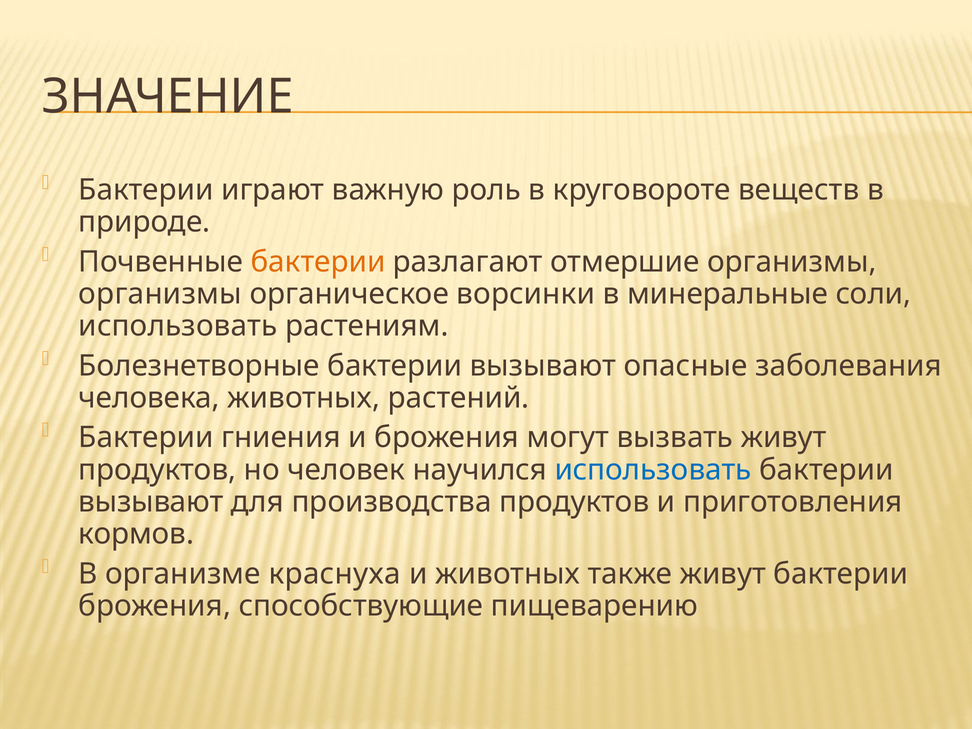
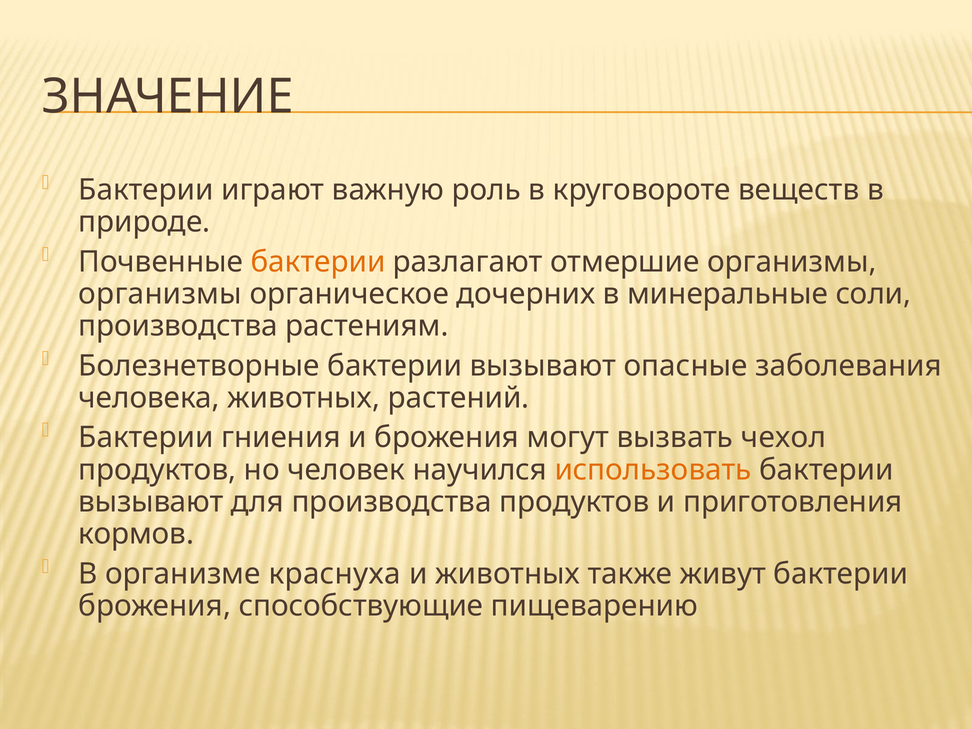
ворсинки: ворсинки -> дочерних (526, 294)
использовать: использовать -> производства (178, 326)
вызвать живут: живут -> чехол (784, 438)
использовать colour: blue -> orange (653, 470)
